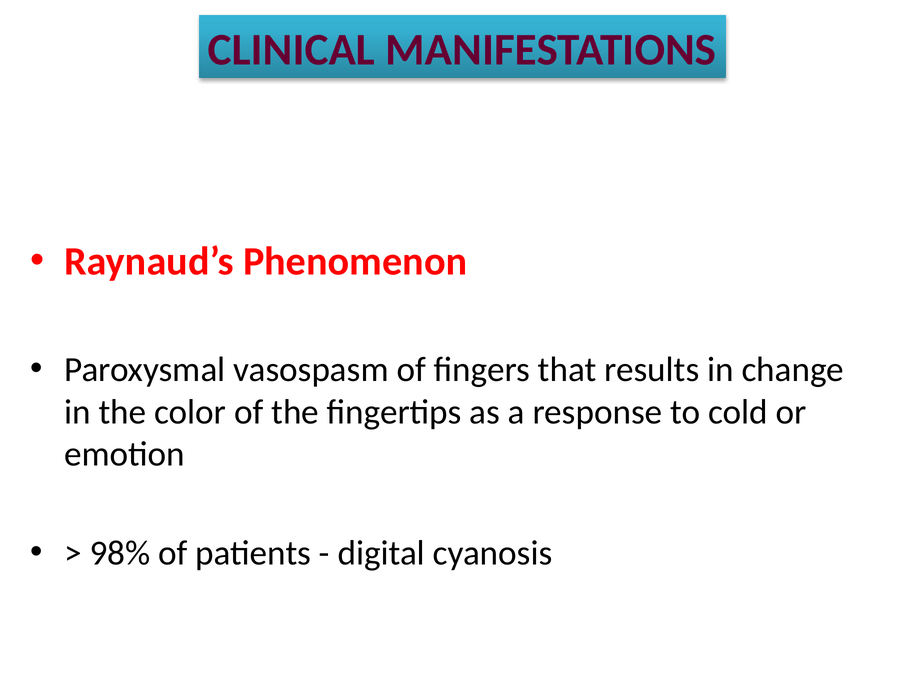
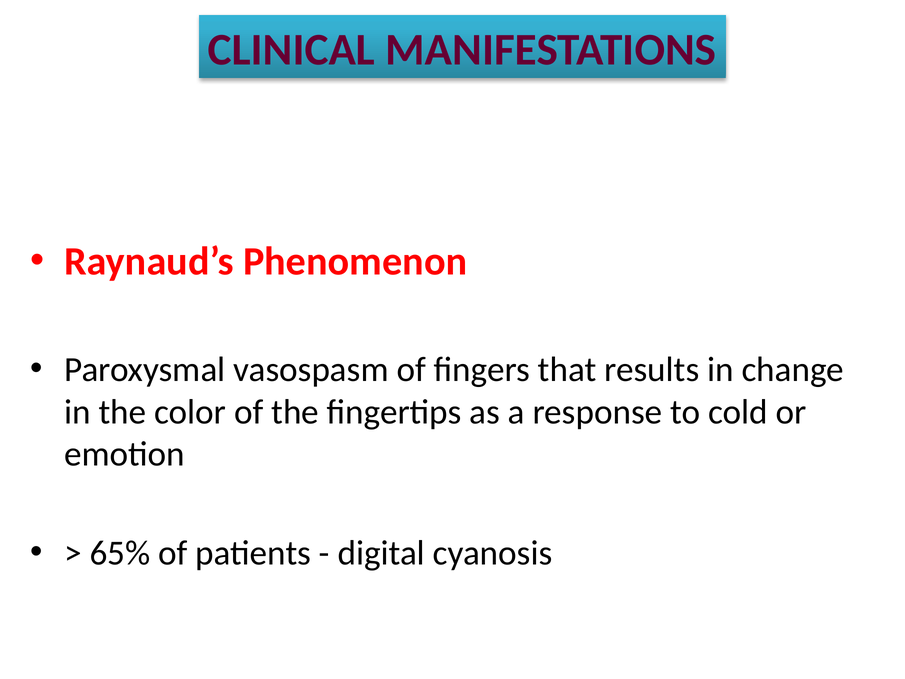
98%: 98% -> 65% (120, 553)
